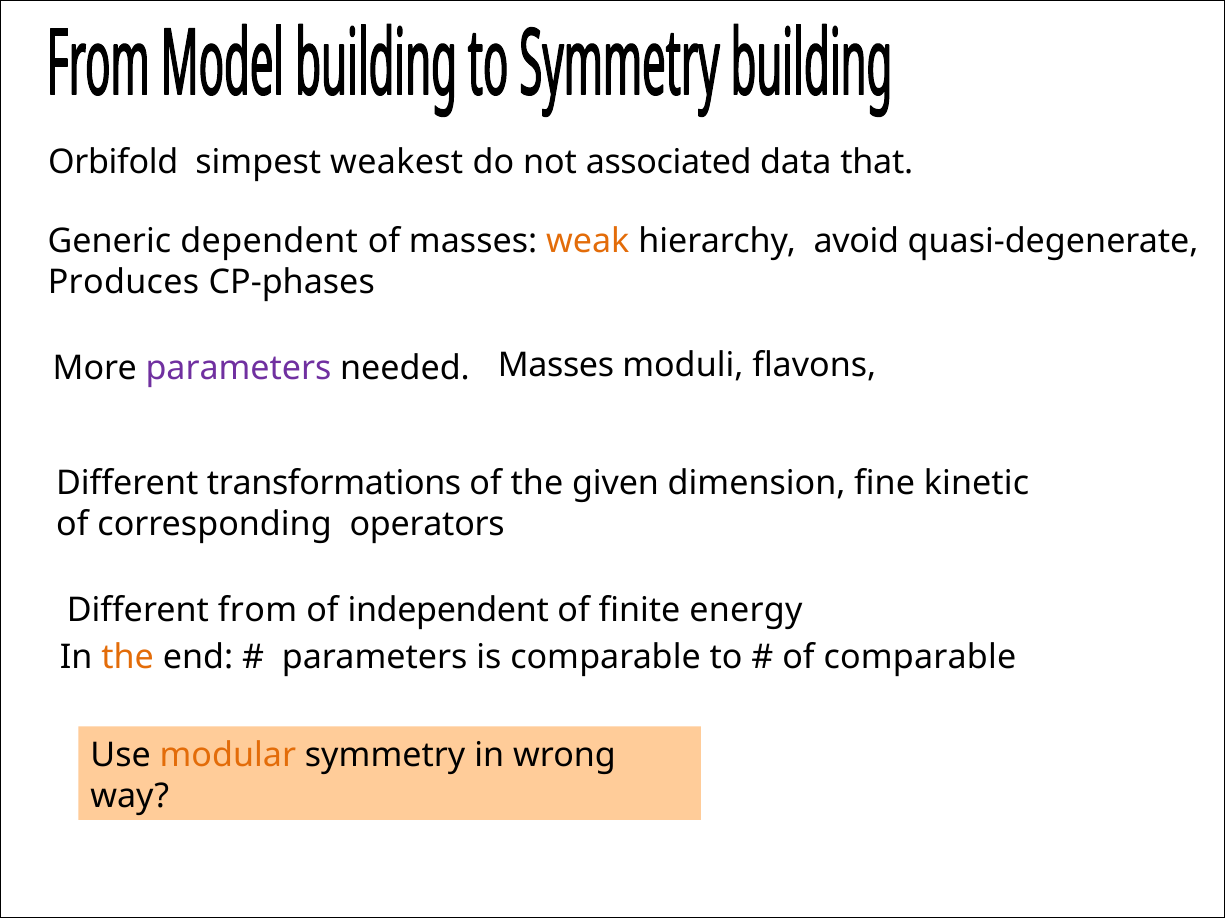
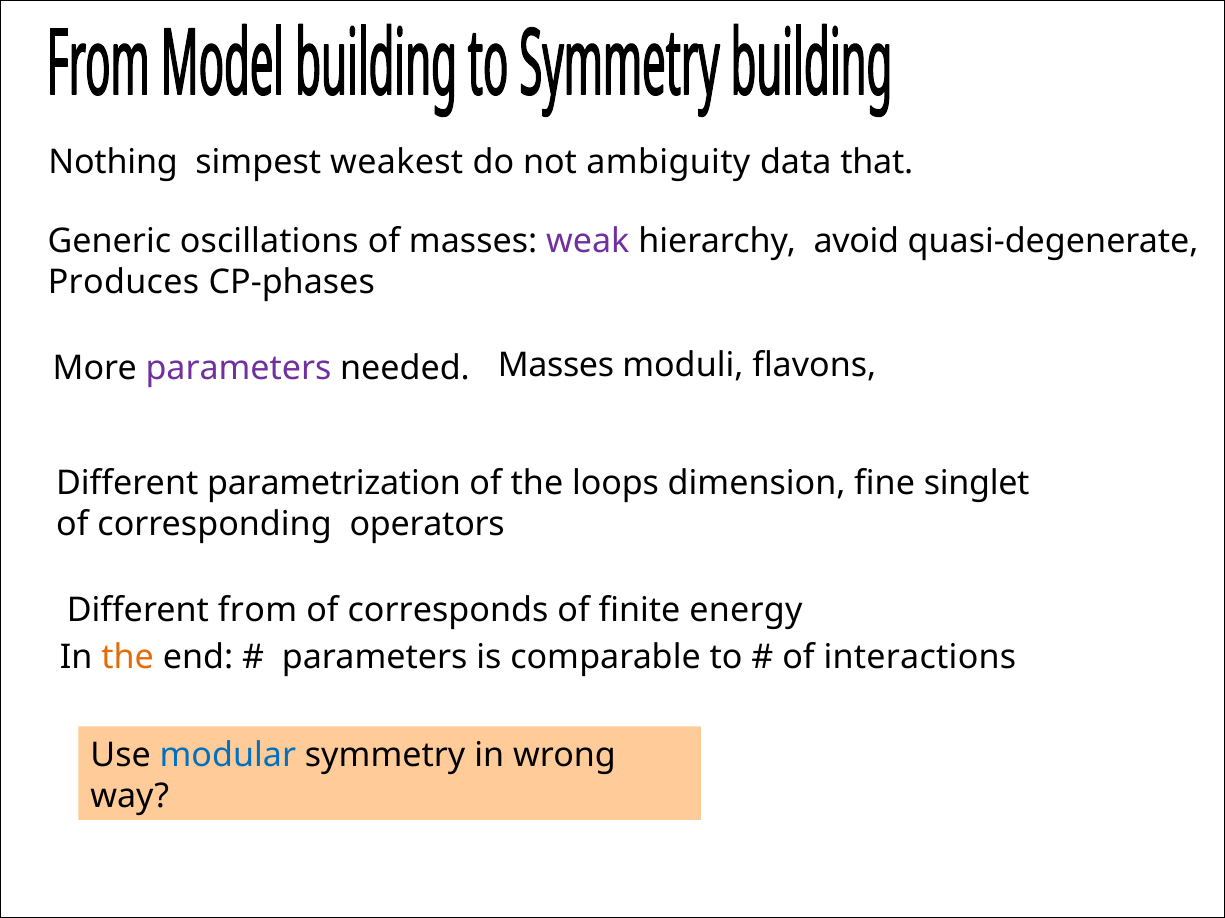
Orbifold: Orbifold -> Nothing (113, 163)
associated: associated -> ambiguity (668, 163)
dependent: dependent -> oscillations (269, 242)
weak colour: orange -> purple (588, 242)
transformations: transformations -> parametrization (334, 484)
given: given -> loops (616, 484)
kinetic: kinetic -> singlet (977, 484)
independent: independent -> corresponds (448, 610)
of comparable: comparable -> interactions (920, 658)
modular colour: orange -> blue (228, 756)
